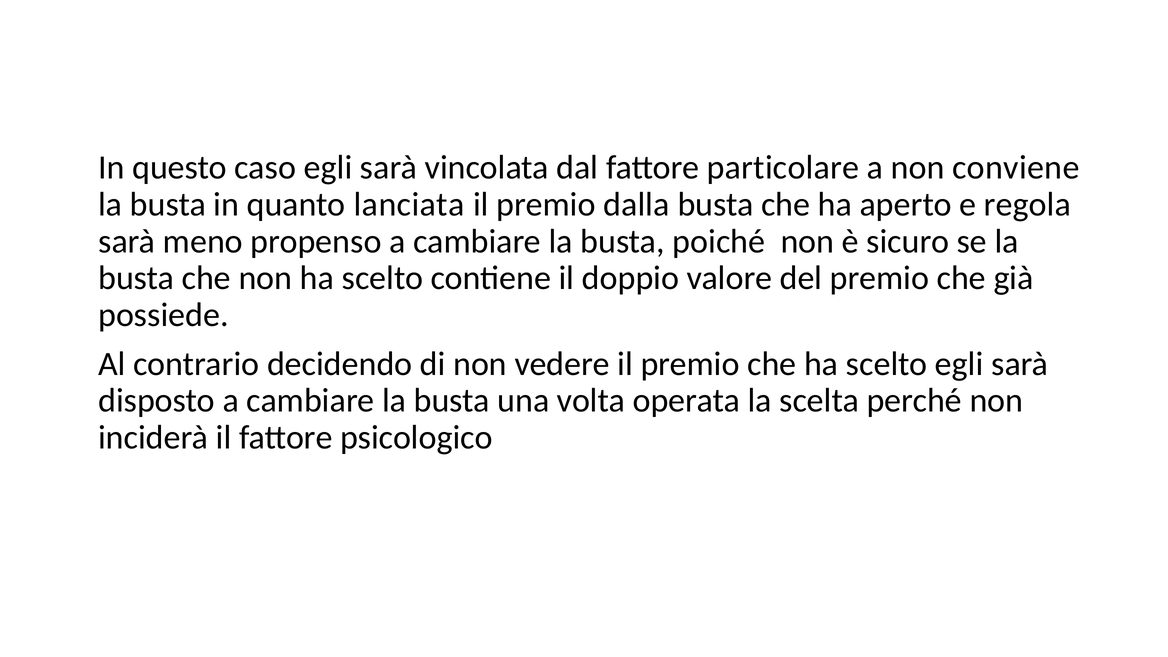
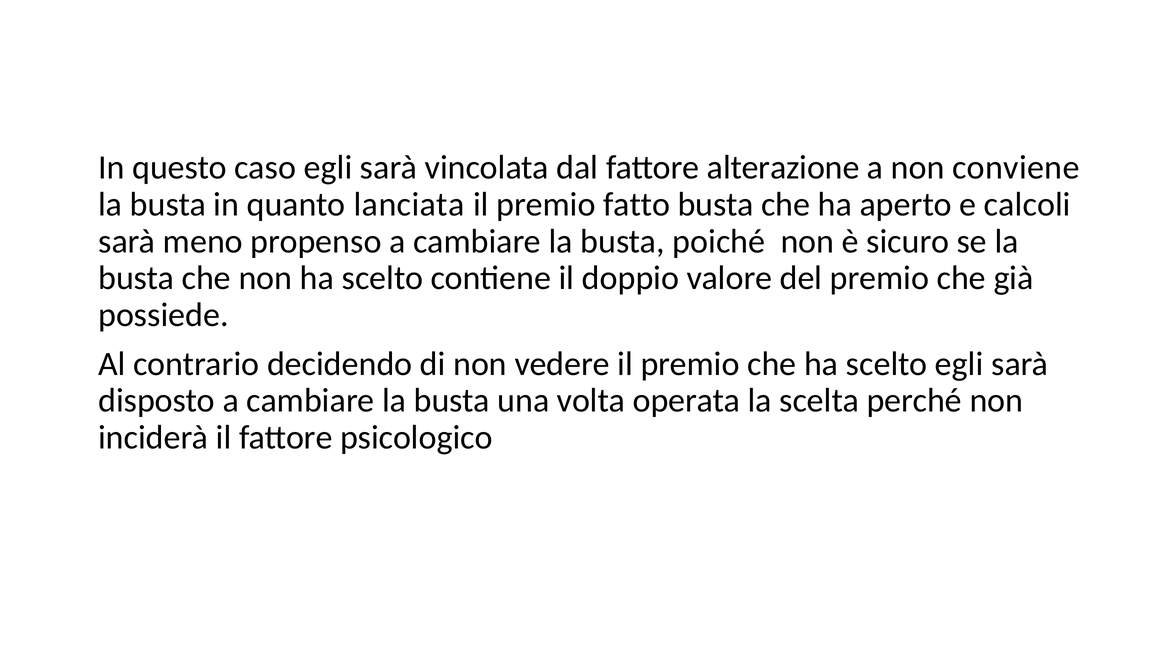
particolare: particolare -> alterazione (783, 168)
dalla: dalla -> fatto (637, 205)
regola: regola -> calcoli (1027, 205)
